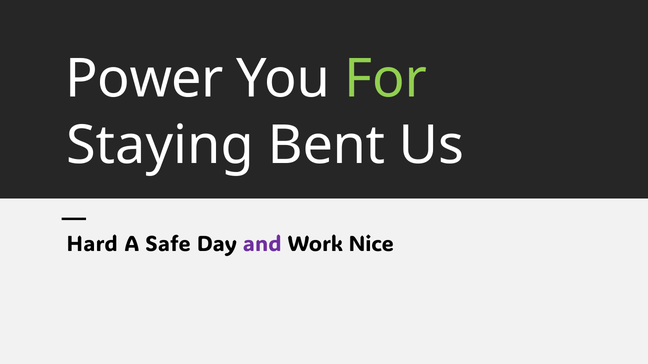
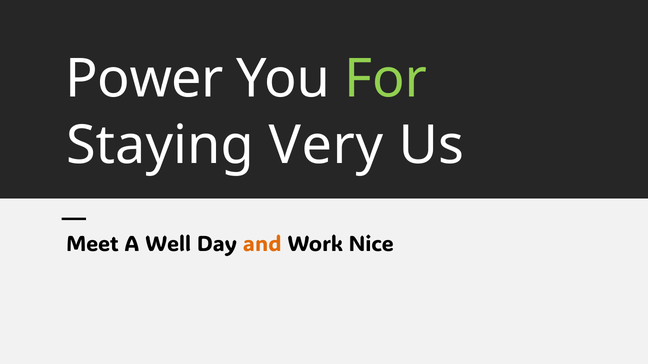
Bent: Bent -> Very (326, 145)
Hard: Hard -> Meet (92, 245)
Safe: Safe -> Well (168, 245)
and colour: purple -> orange (262, 245)
